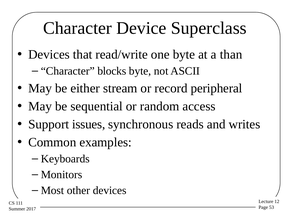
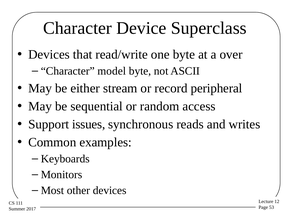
than: than -> over (231, 55)
blocks: blocks -> model (112, 71)
